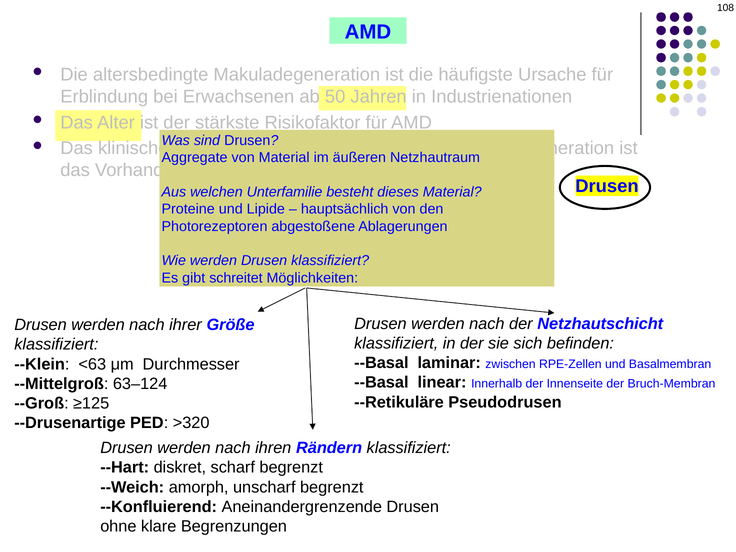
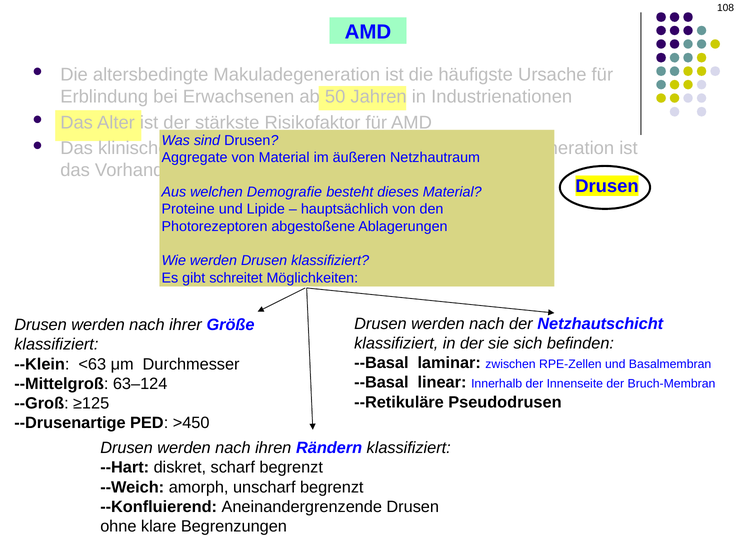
Unterfamilie: Unterfamilie -> Demografie (284, 192)
>320: >320 -> >450 (191, 423)
